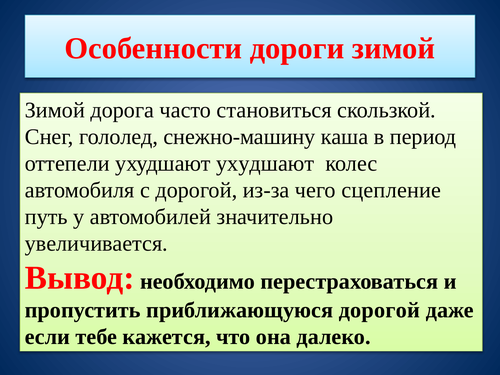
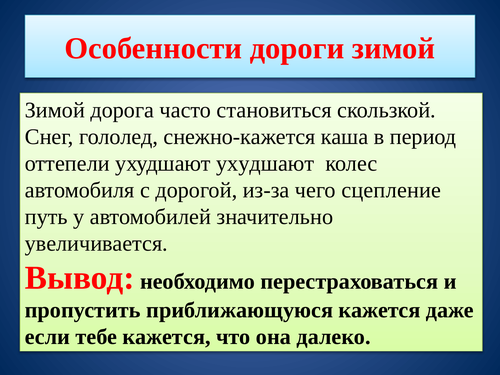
снежно-машину: снежно-машину -> снежно-кажется (239, 137)
приближающуюся дорогой: дорогой -> кажется (379, 310)
